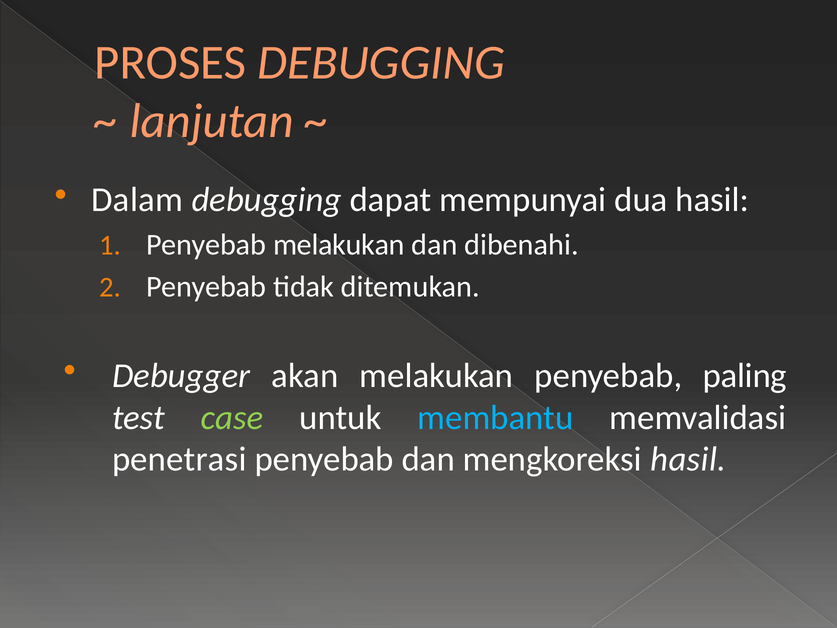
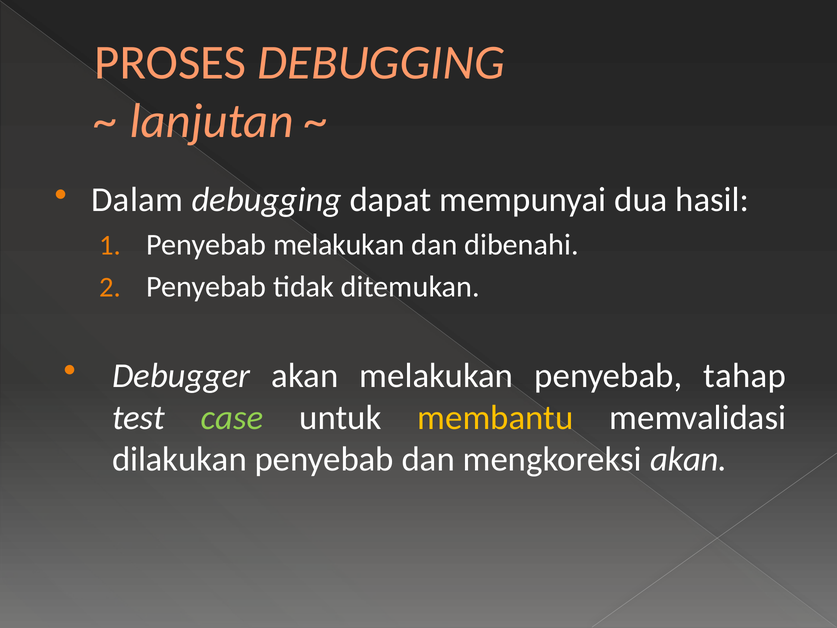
paling: paling -> tahap (745, 375)
membantu colour: light blue -> yellow (495, 417)
penetrasi: penetrasi -> dilakukan (179, 459)
mengkoreksi hasil: hasil -> akan (689, 459)
